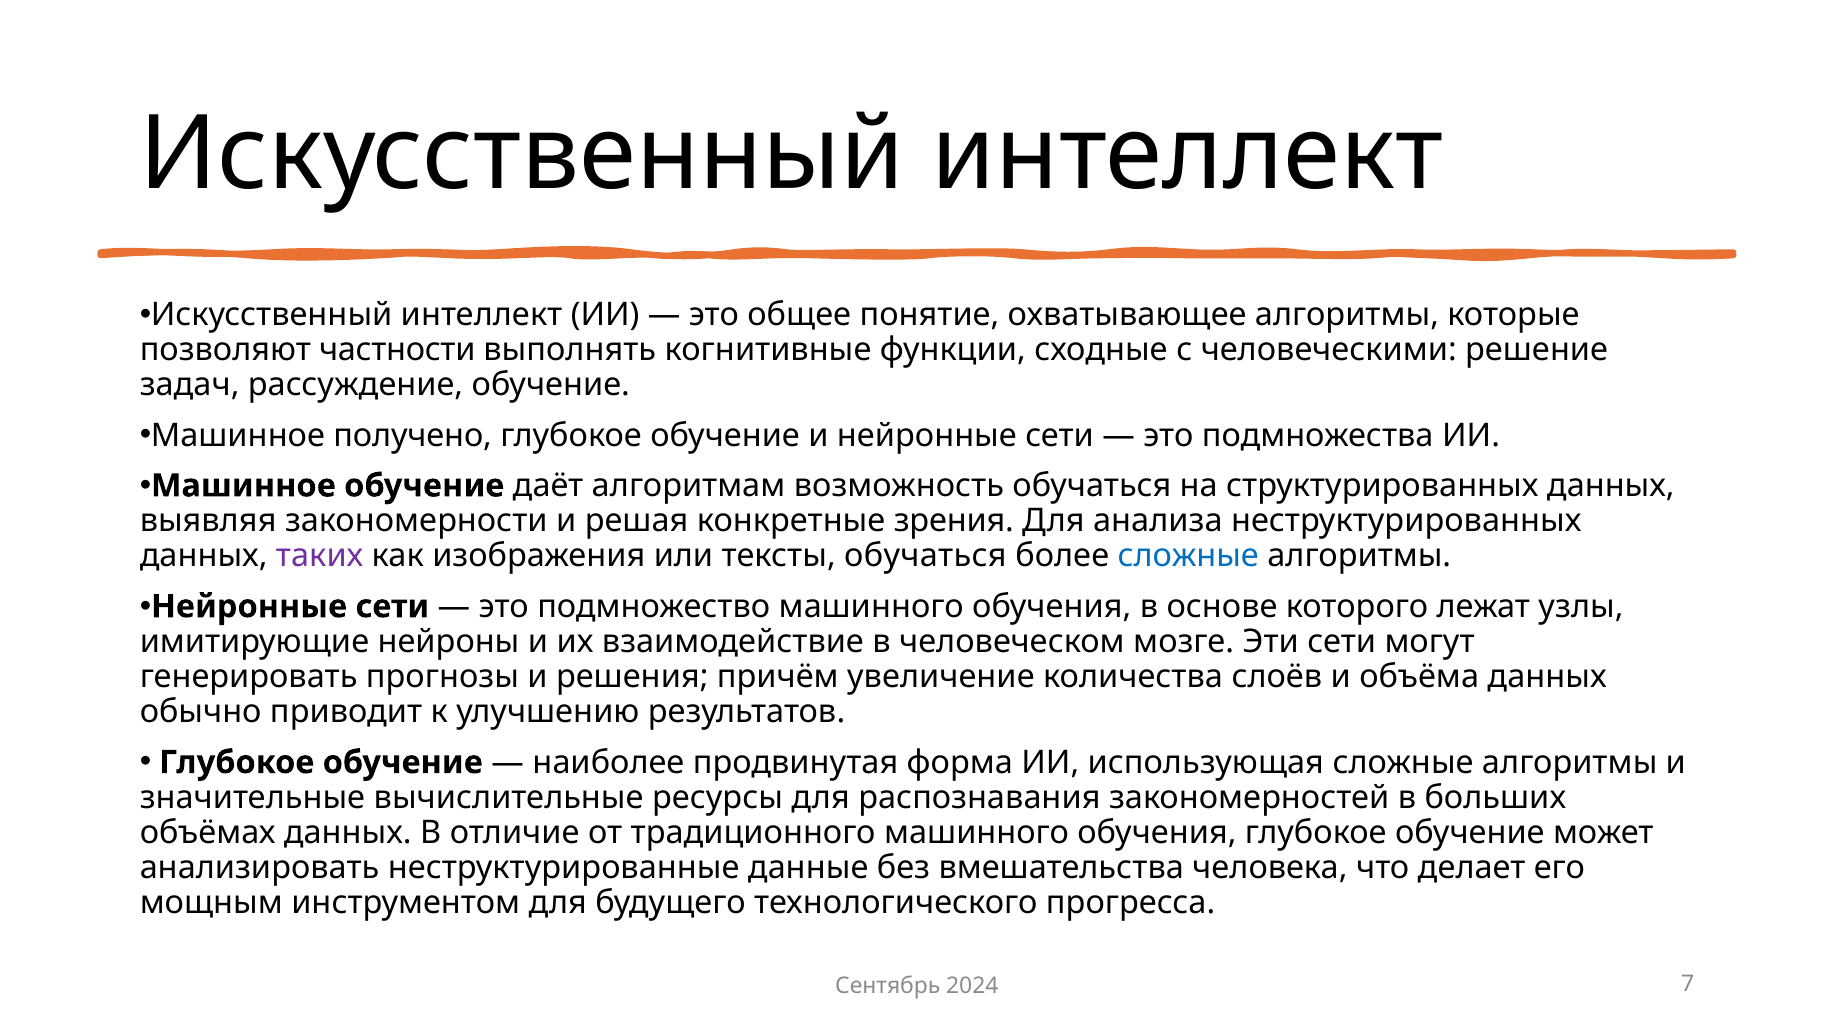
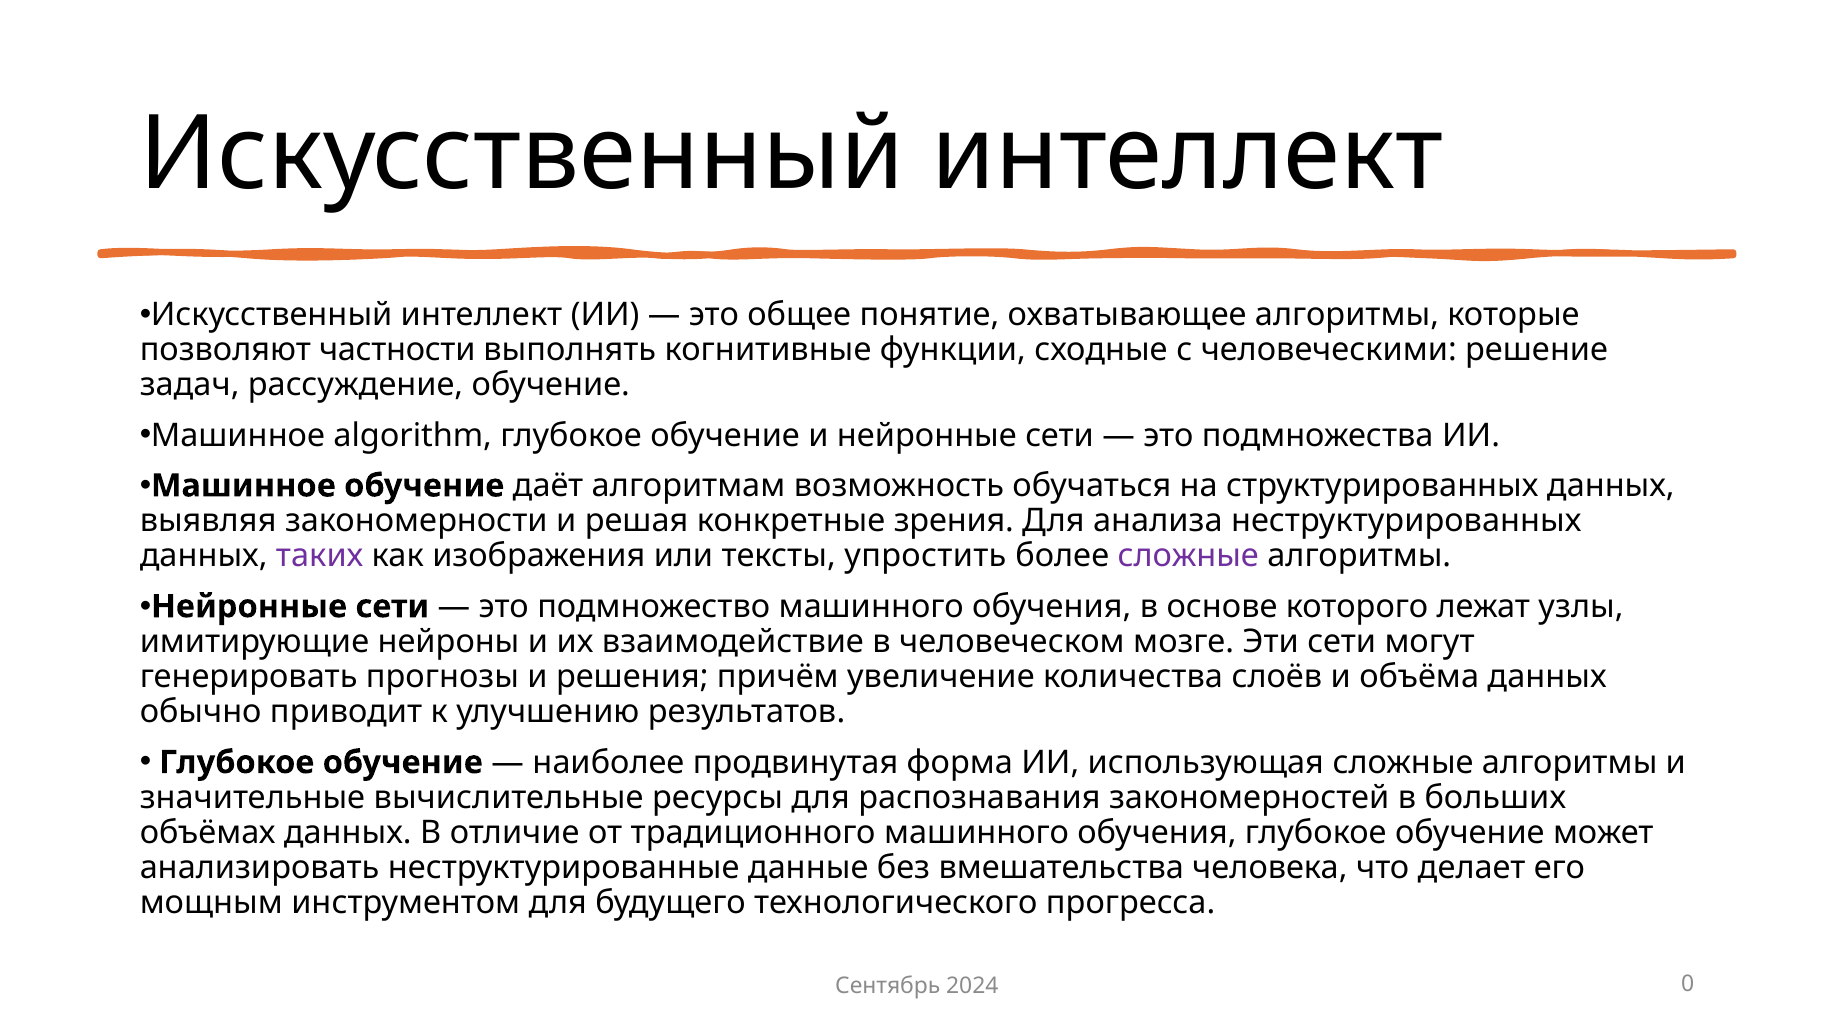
получено: получено -> algorithm (413, 435)
тексты обучаться: обучаться -> упростить (925, 556)
сложные colour: blue -> purple (1188, 556)
7: 7 -> 0 (1688, 983)
